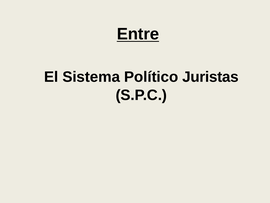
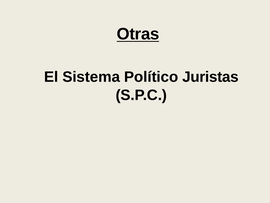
Entre: Entre -> Otras (138, 34)
